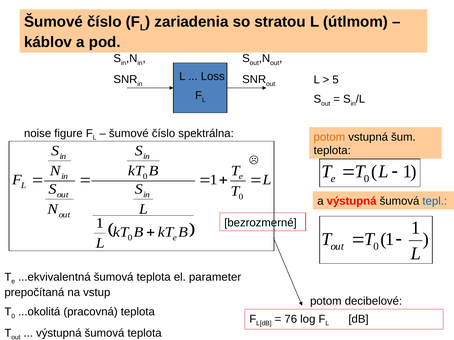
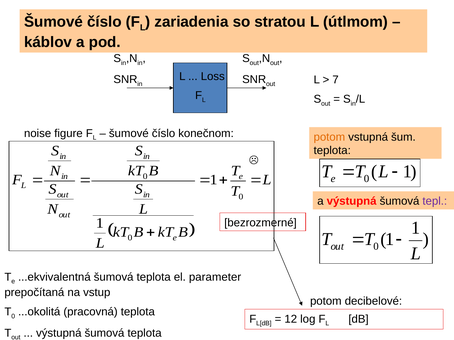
5: 5 -> 7 (336, 80)
spektrálna: spektrálna -> konečnom (206, 134)
tepl colour: blue -> purple (435, 202)
76: 76 -> 12 (291, 320)
